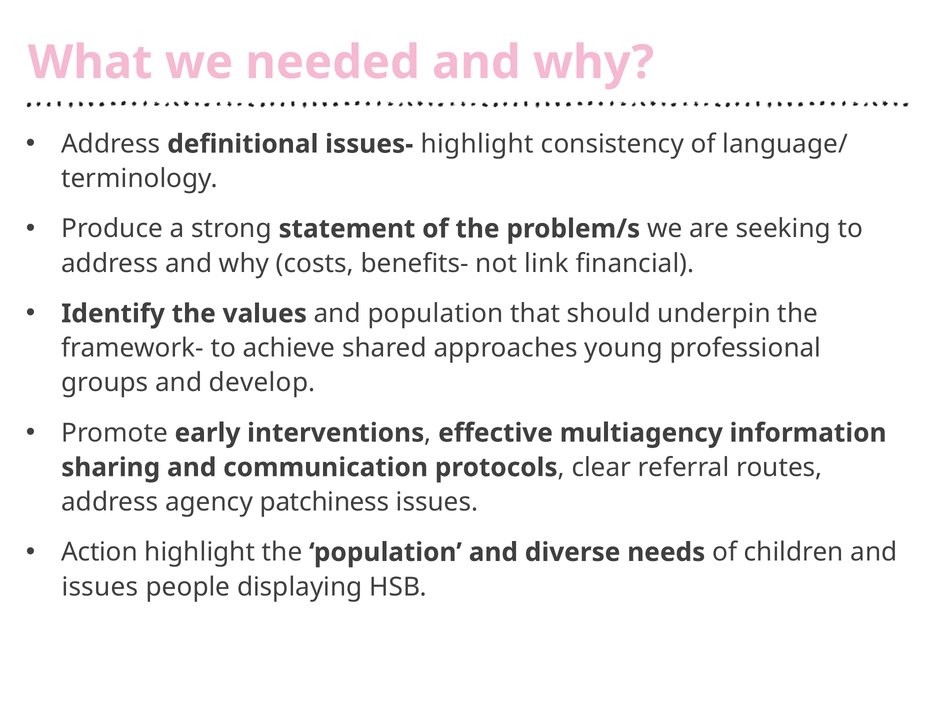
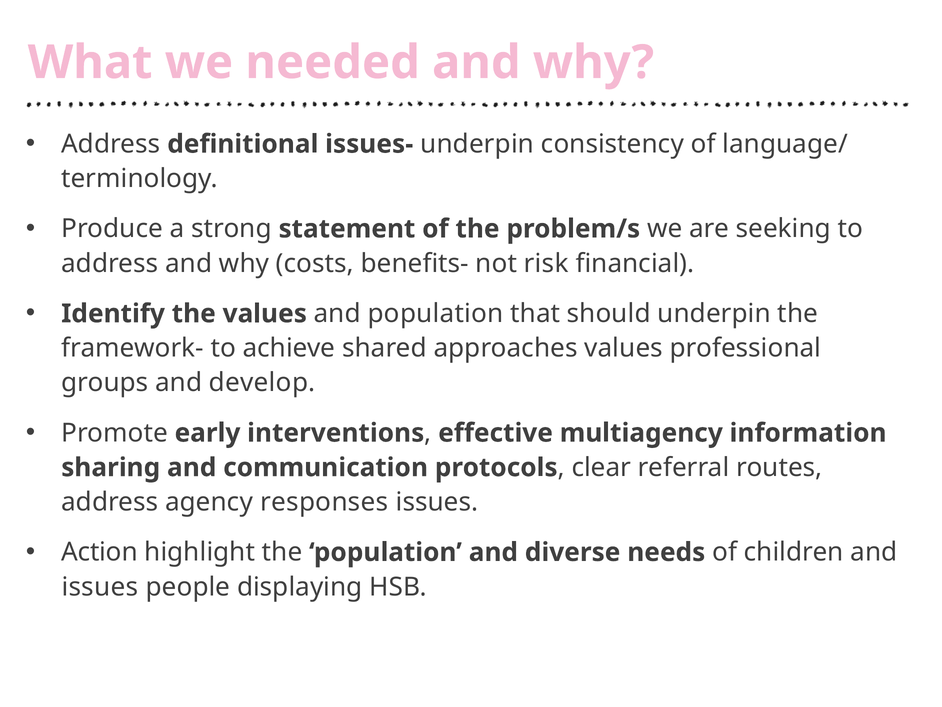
issues- highlight: highlight -> underpin (477, 144)
link: link -> risk (546, 263)
approaches young: young -> values (624, 348)
patchiness: patchiness -> responses (324, 502)
